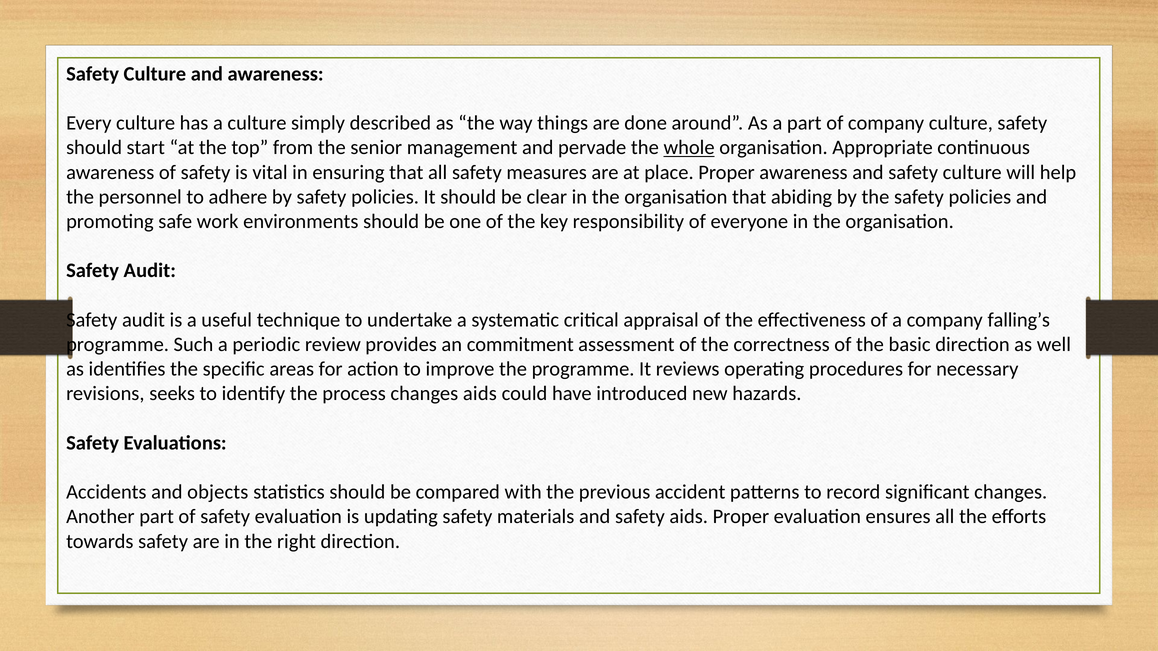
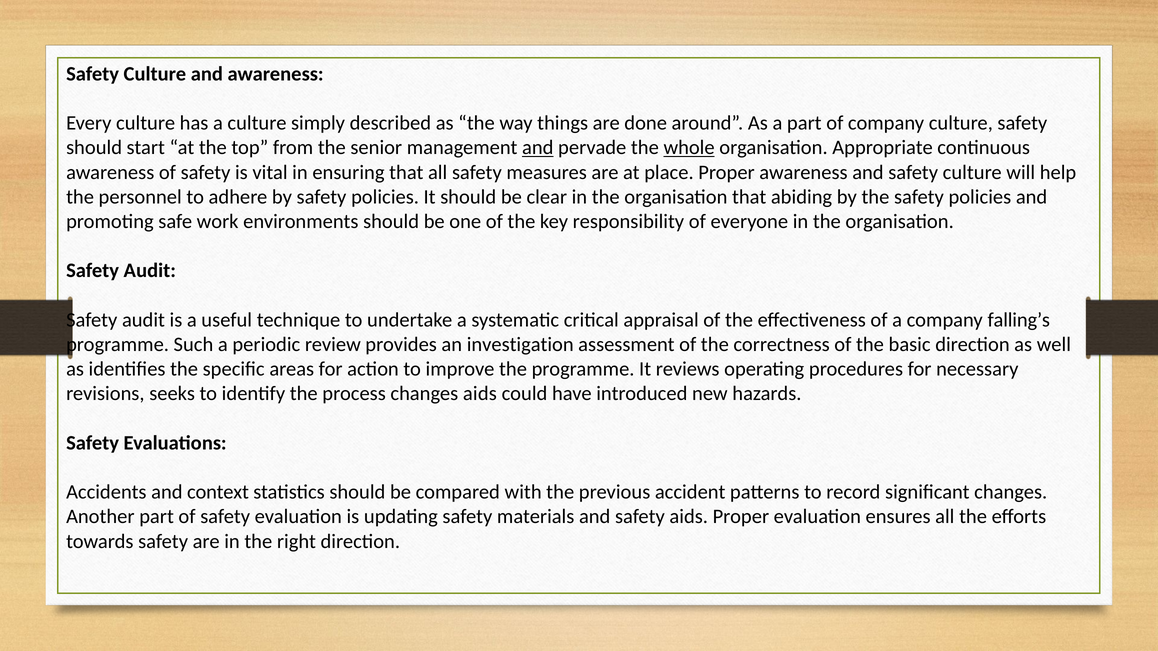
and underline: none -> present (538, 148)
commitment: commitment -> investigation (520, 345)
objects: objects -> context (218, 492)
